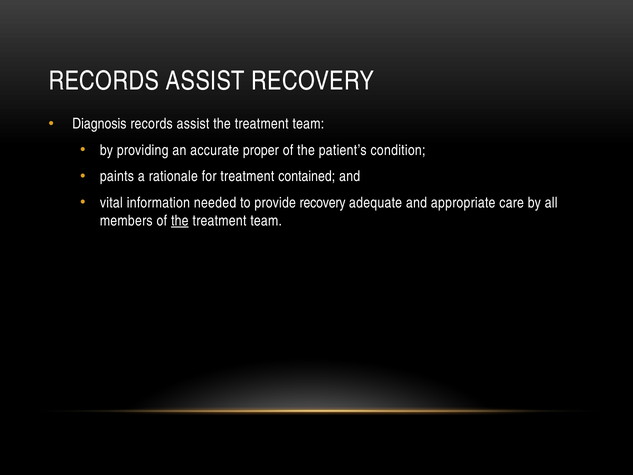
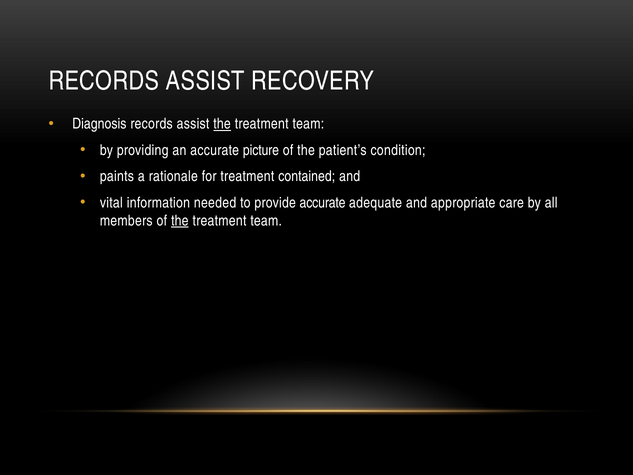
the underline: none -> present (222, 124)
proper: proper -> picture (261, 150)
provide recovery: recovery -> accurate (323, 203)
